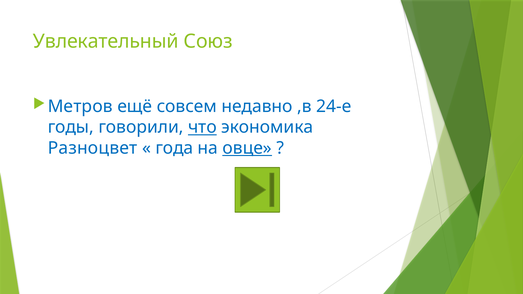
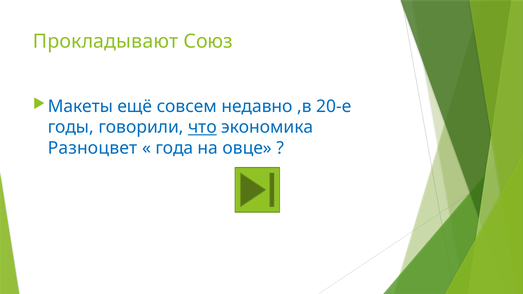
Увлекательный: Увлекательный -> Прокладывают (106, 41)
Метров: Метров -> Макеты (80, 106)
24-е: 24-е -> 20-е (334, 106)
овце underline: present -> none (247, 148)
